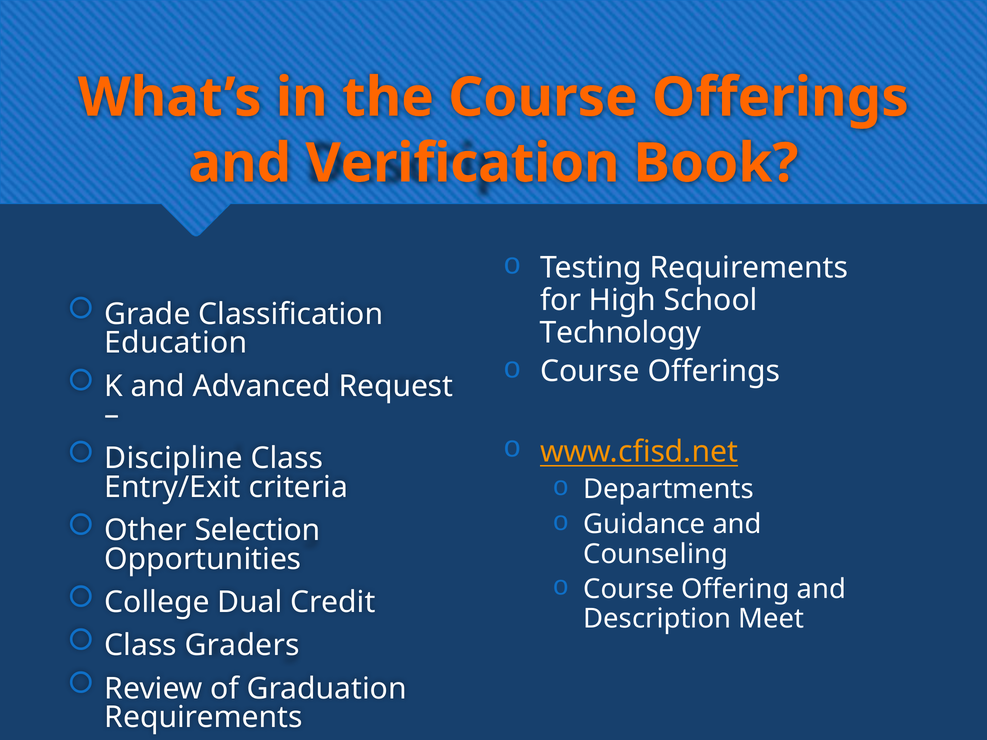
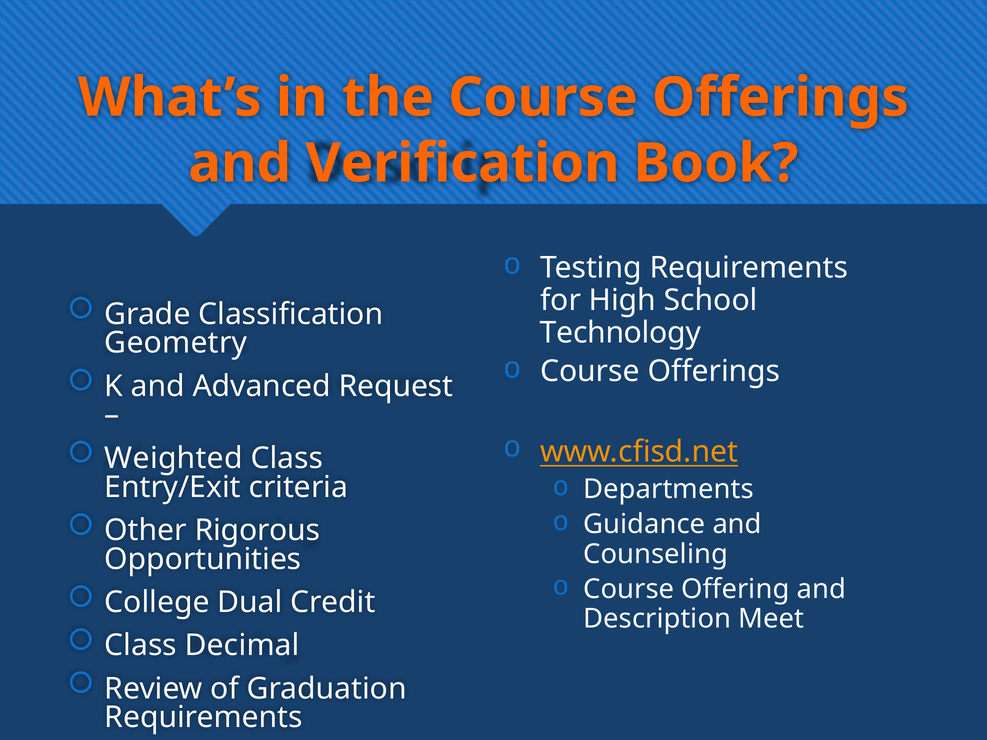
Education: Education -> Geometry (176, 343)
Discipline: Discipline -> Weighted (174, 458)
Selection: Selection -> Rigorous (257, 530)
Graders: Graders -> Decimal (242, 646)
